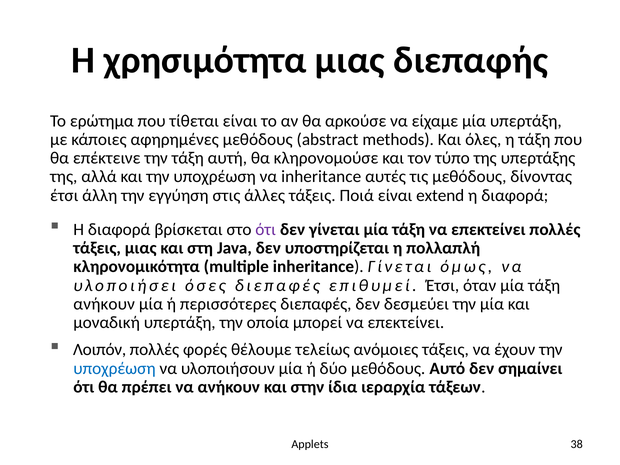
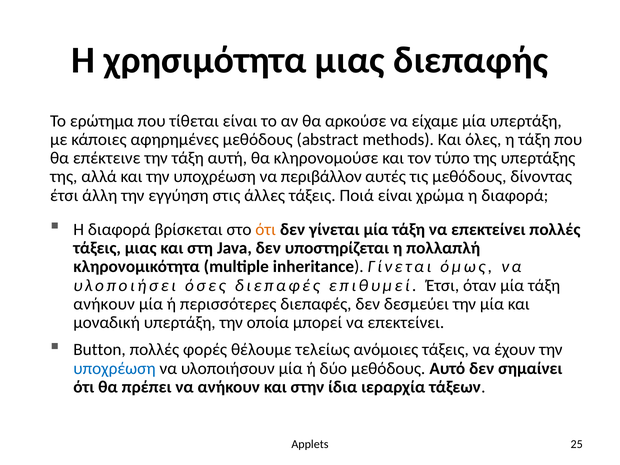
να inheritance: inheritance -> περιβάλλον (321, 177)
extend: extend -> χρώμα (440, 195)
ότι colour: purple -> orange (266, 229)
Λοιπόν: Λοιπόν -> Button (100, 350)
38: 38 -> 25 (577, 444)
